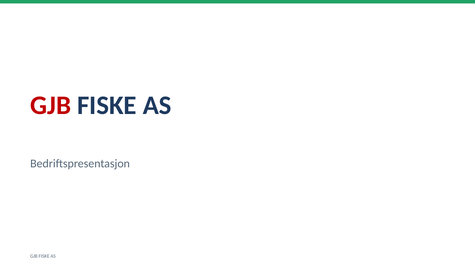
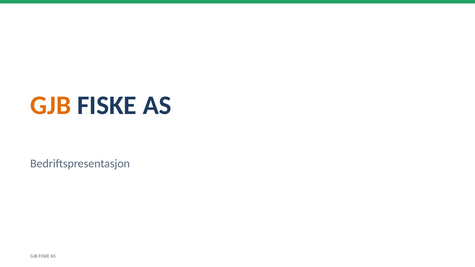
GJB colour: red -> orange (51, 105)
